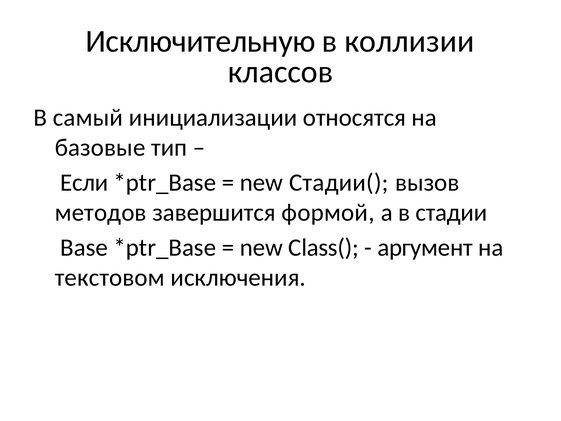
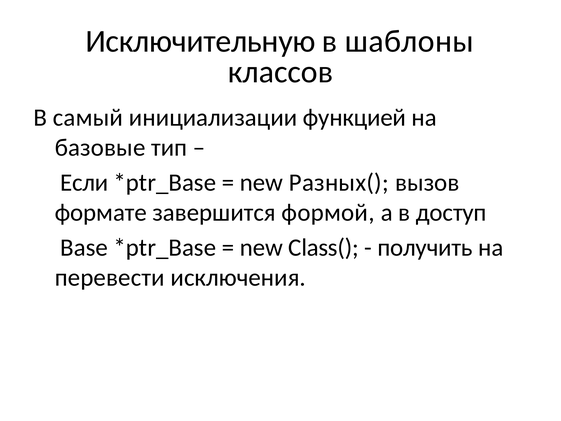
коллизии: коллизии -> шаблоны (409, 41)
относятся: относятся -> функцией (355, 118)
Стадии(: Стадии( -> Разных( (339, 183)
методов: методов -> формате (101, 212)
стадии: стадии -> доступ (451, 212)
аргумент: аргумент -> получить (425, 247)
текстовом: текстовом -> перевести (110, 277)
